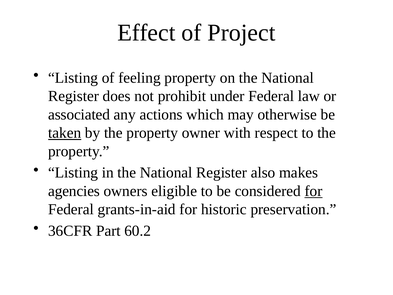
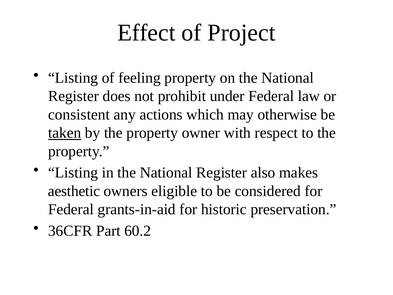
associated: associated -> consistent (79, 114)
agencies: agencies -> aesthetic (74, 191)
for underline: present -> none (313, 191)
